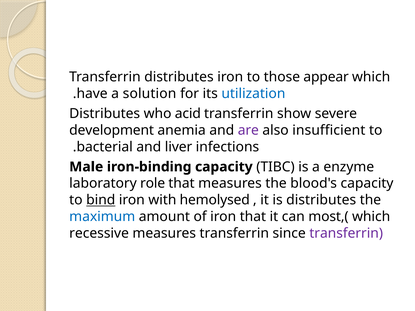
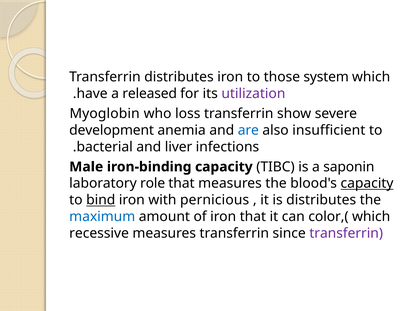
appear: appear -> system (326, 77)
solution: solution -> released (150, 94)
utilization colour: blue -> purple (253, 94)
Distributes: Distributes -> Myoglobin (105, 114)
acid: acid -> loss (188, 114)
are colour: purple -> blue (248, 130)
enzyme: enzyme -> saponin (349, 167)
capacity underline: none -> present (367, 184)
hemolysed: hemolysed -> pernicious (215, 200)
most,(: most,( -> color,( (328, 217)
